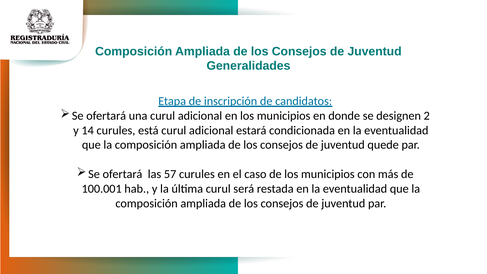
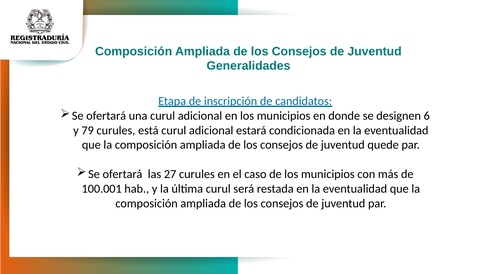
2: 2 -> 6 (427, 116)
14: 14 -> 79 (88, 130)
57: 57 -> 27 (170, 174)
